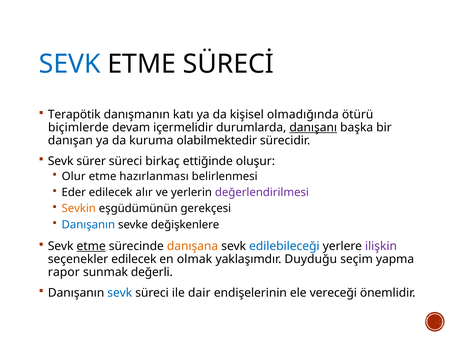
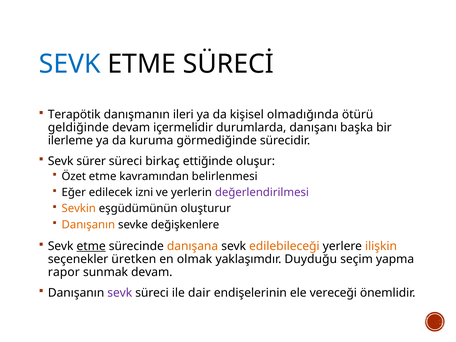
katı: katı -> ileri (183, 115)
biçimlerde: biçimlerde -> geldiğinde (78, 127)
danışanı underline: present -> none (313, 127)
danışan: danışan -> ilerleme (70, 140)
olabilmektedir: olabilmektedir -> görmediğinde (217, 140)
Olur: Olur -> Özet (74, 176)
hazırlanması: hazırlanması -> kavramından (154, 176)
Eder: Eder -> Eğer (74, 192)
alır: alır -> izni (144, 192)
gerekçesi: gerekçesi -> oluşturur (206, 209)
Danışanın colour: blue -> orange (88, 225)
edilebileceği colour: blue -> orange (284, 246)
ilişkin colour: purple -> orange (381, 246)
seçenekler edilecek: edilecek -> üretken (134, 259)
sunmak değerli: değerli -> devam (152, 272)
sevk colour: blue -> purple (120, 293)
